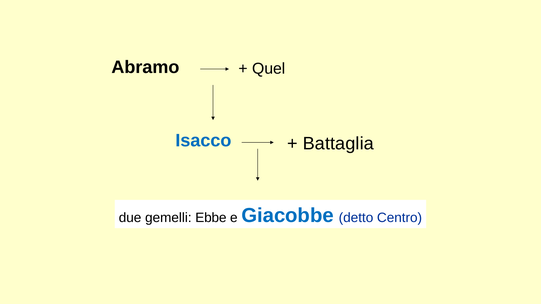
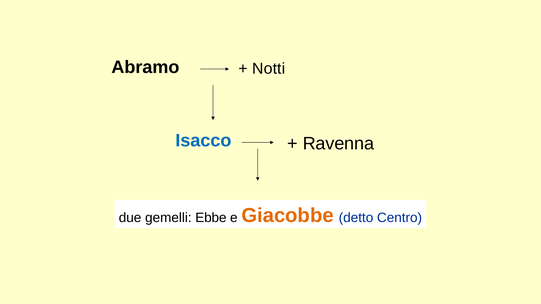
Quel: Quel -> Notti (269, 69)
Battaglia: Battaglia -> Ravenna (338, 144)
Giacobbe colour: blue -> orange (288, 216)
